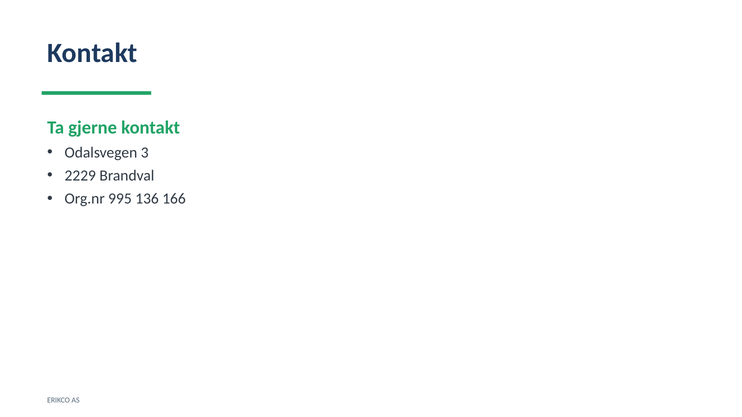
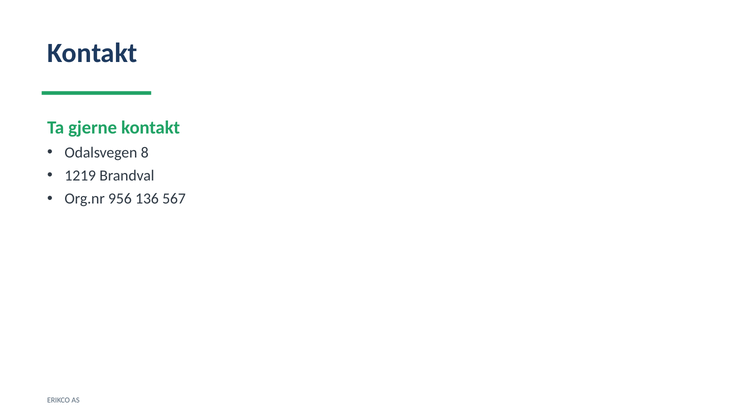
3: 3 -> 8 (145, 153)
2229: 2229 -> 1219 (80, 176)
995: 995 -> 956 (120, 199)
166: 166 -> 567 (174, 199)
